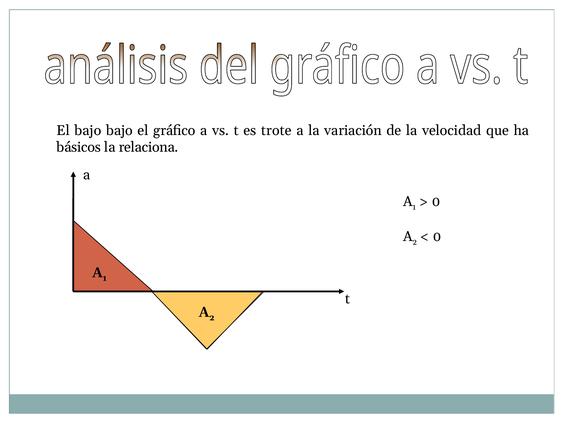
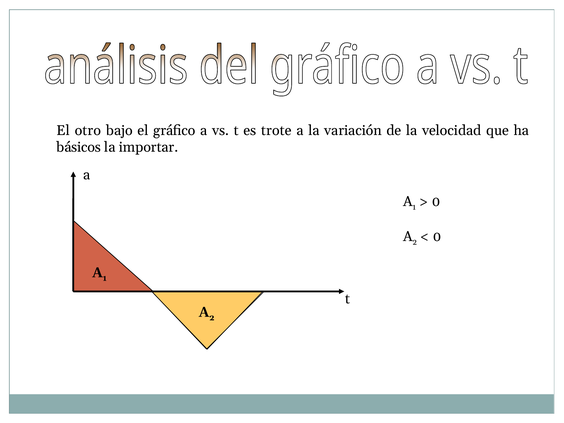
El bajo: bajo -> otro (88, 130)
relaciona: relaciona -> importar (149, 147)
